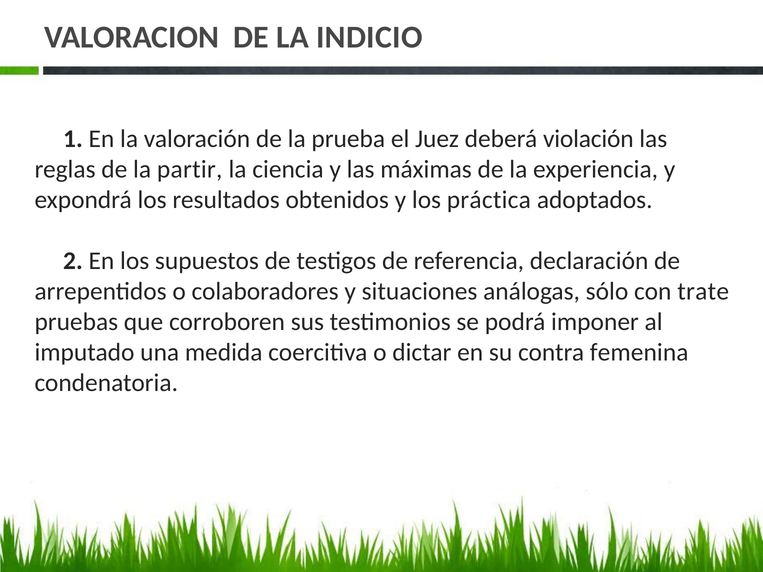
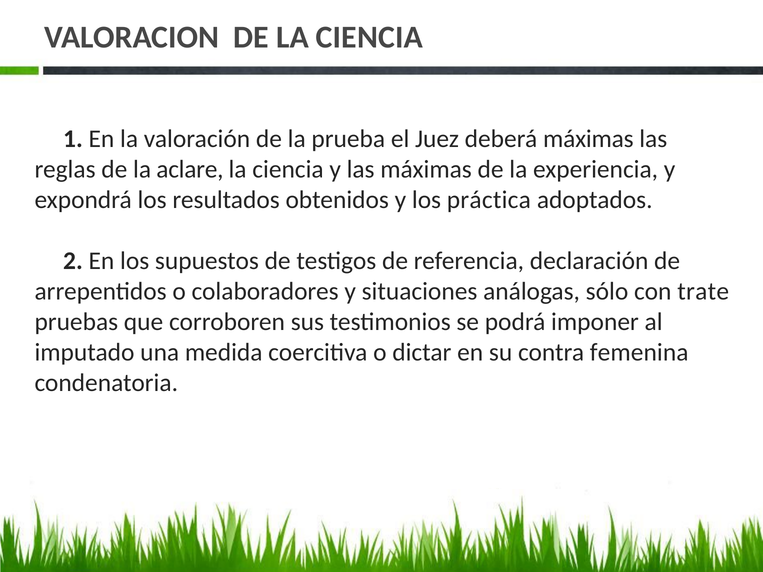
DE LA INDICIO: INDICIO -> CIENCIA (369, 37)
deberá violación: violación -> máximas (588, 139)
partir: partir -> aclare (190, 169)
